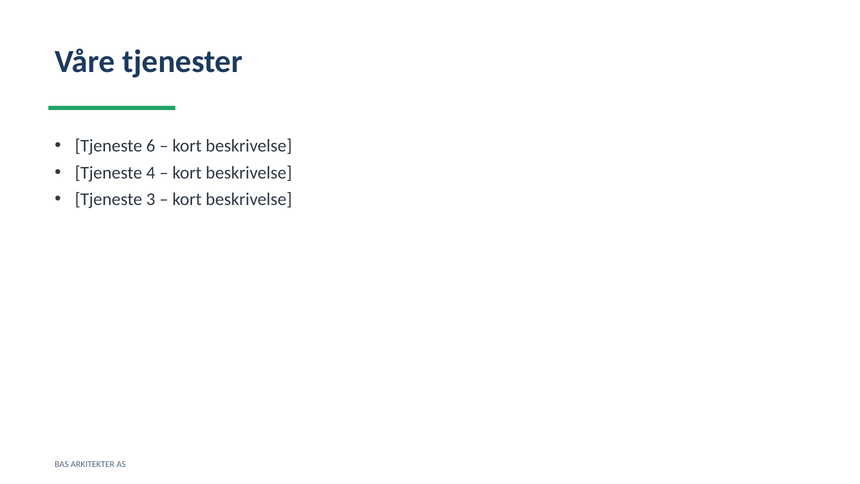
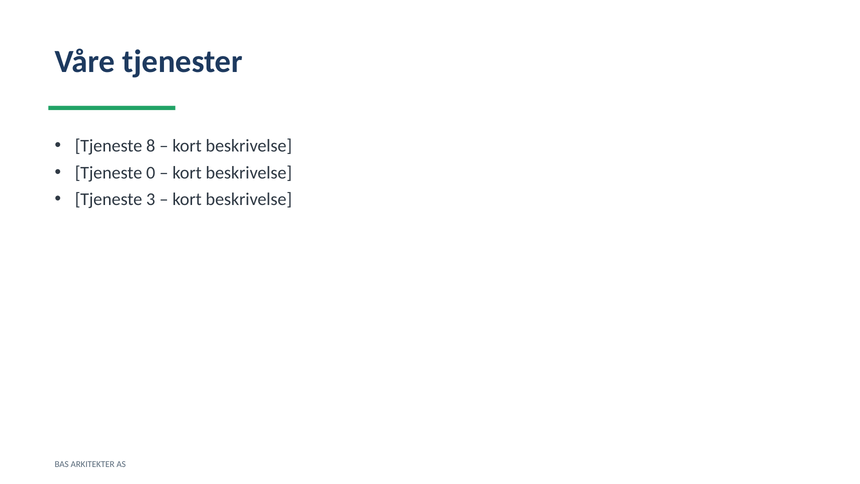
6: 6 -> 8 (151, 146)
4: 4 -> 0 (151, 173)
